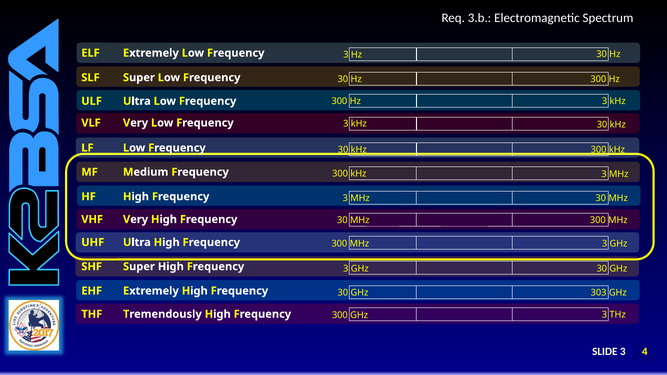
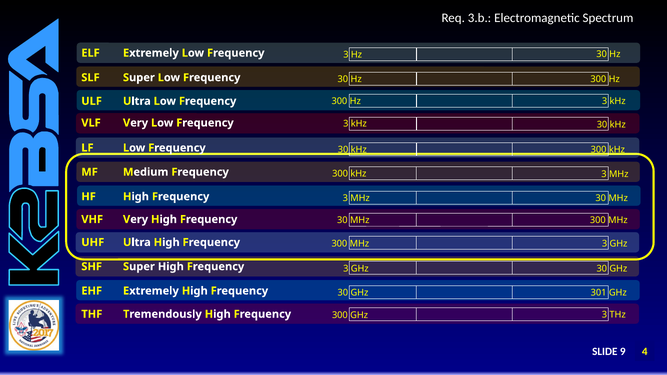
303: 303 -> 301 (599, 293)
SLIDE 3: 3 -> 9 (623, 352)
